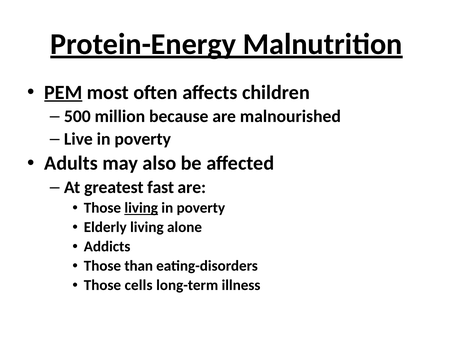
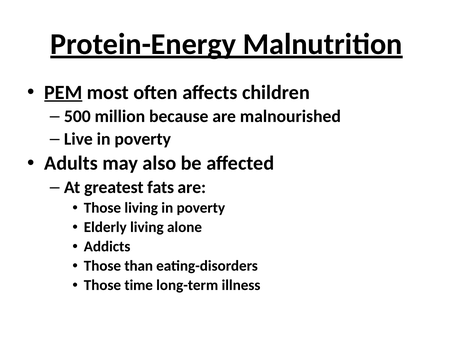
fast: fast -> fats (161, 187)
living underline: present -> none (141, 208)
cells: cells -> time (139, 285)
